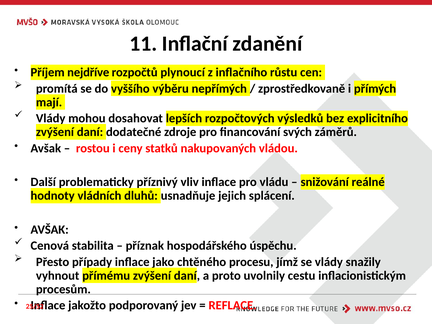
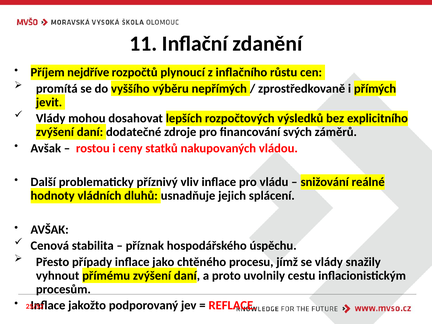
mají: mají -> jevit (49, 102)
